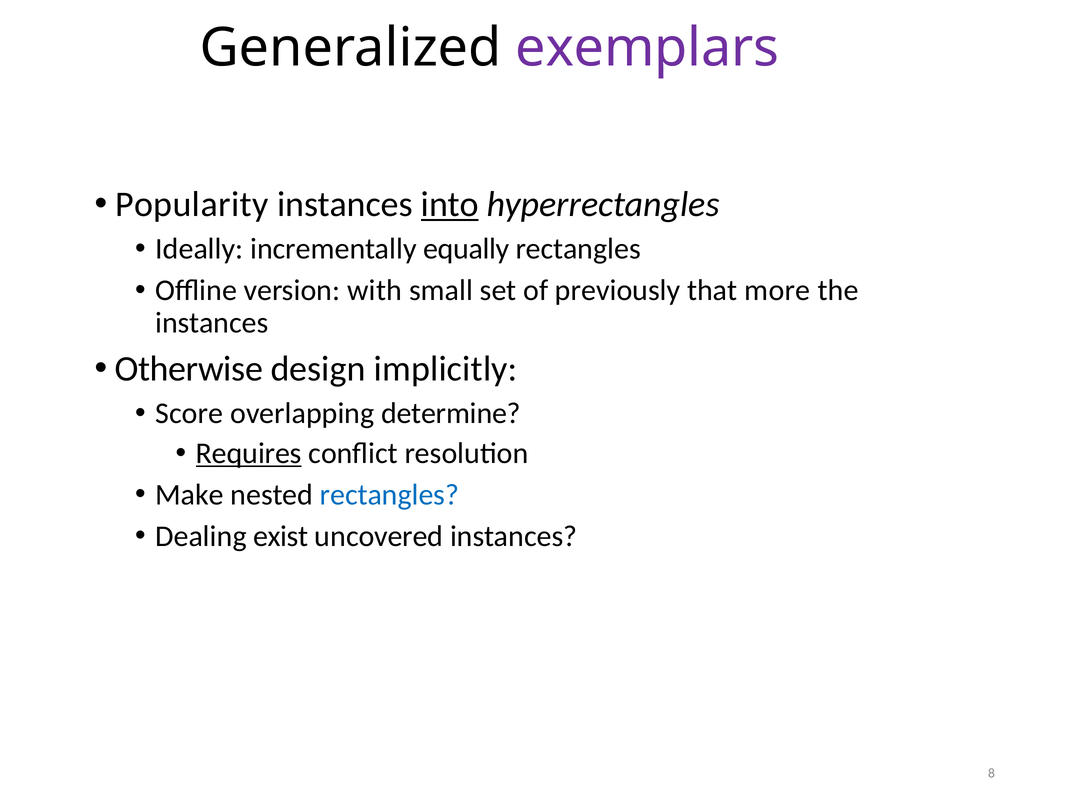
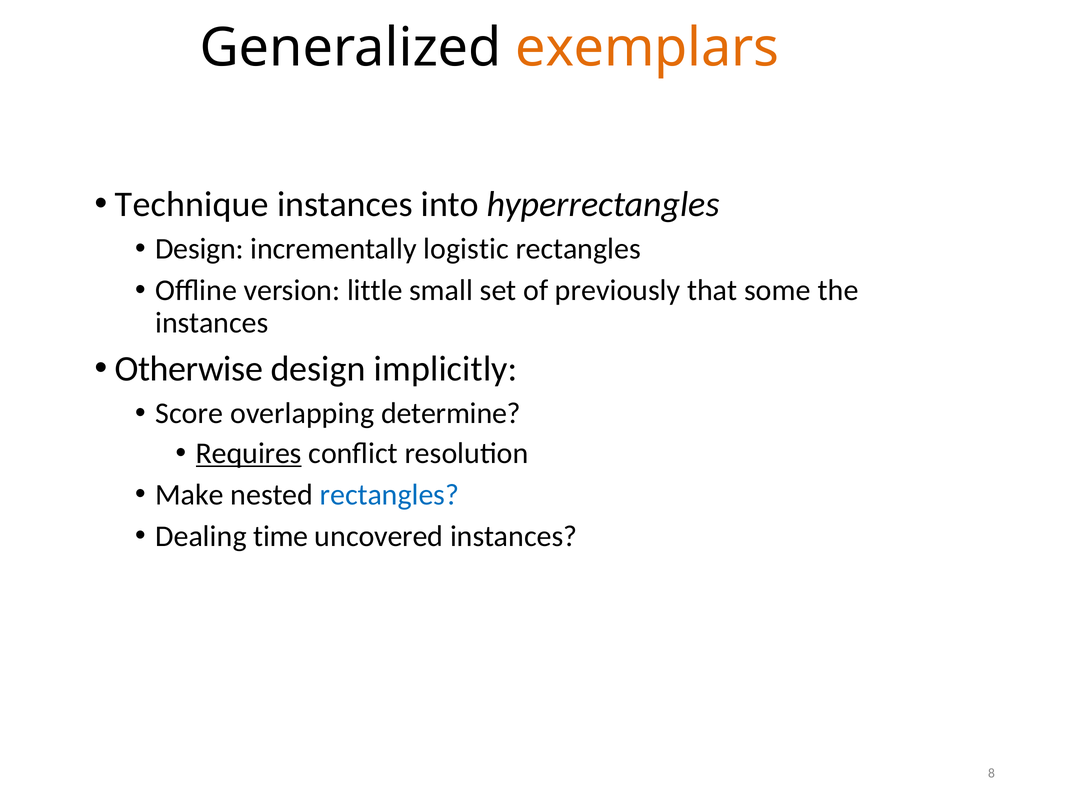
exemplars colour: purple -> orange (647, 48)
Popularity: Popularity -> Technique (192, 204)
into underline: present -> none (450, 204)
Ideally: Ideally -> Design (199, 249)
equally: equally -> logistic (466, 249)
with: with -> little (375, 290)
more: more -> some (777, 290)
exist: exist -> time (281, 536)
